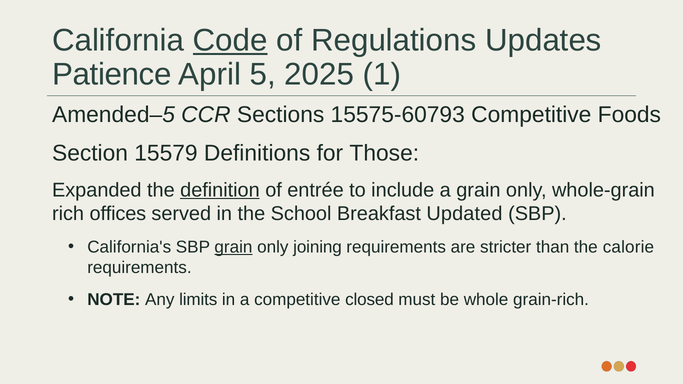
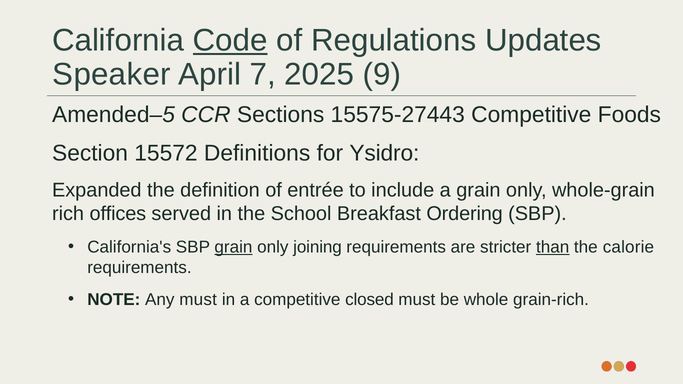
Patience: Patience -> Speaker (112, 74)
5: 5 -> 7 (263, 74)
1: 1 -> 9 (382, 74)
15575-60793: 15575-60793 -> 15575-27443 (398, 115)
15579: 15579 -> 15572 (166, 153)
Those: Those -> Ysidro (384, 153)
definition underline: present -> none (220, 190)
Updated: Updated -> Ordering (465, 214)
than underline: none -> present (553, 247)
Any limits: limits -> must (198, 300)
